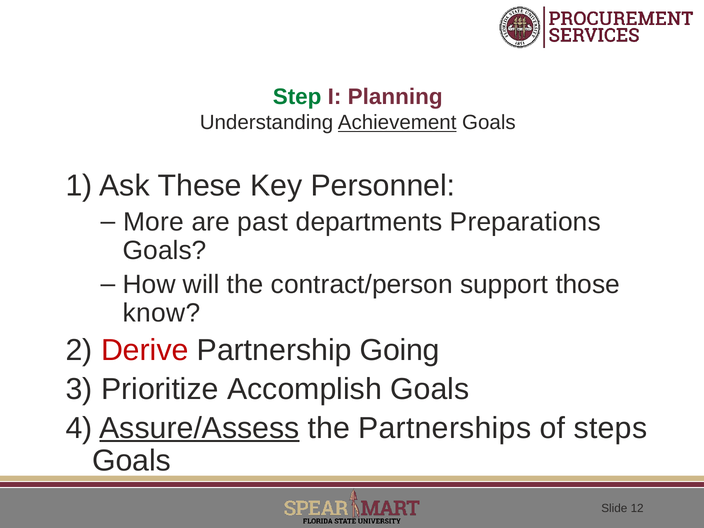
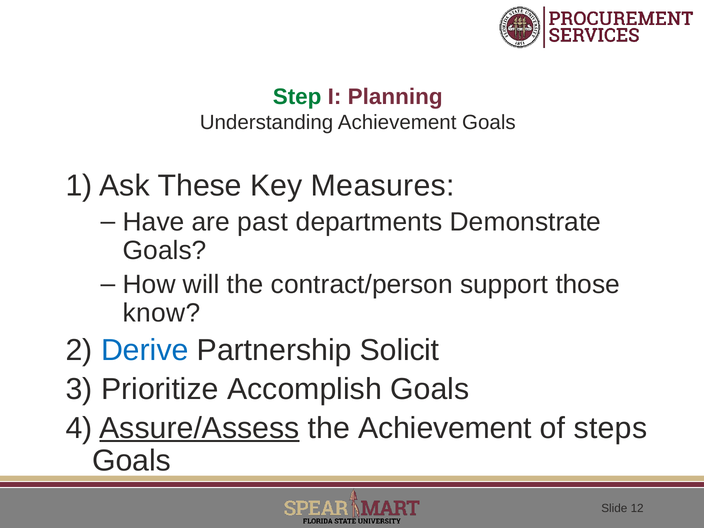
Achievement underline: present -> none (397, 123)
Personnel: Personnel -> Measures (383, 186)
More: More -> Have (154, 222)
Preparations: Preparations -> Demonstrate (525, 222)
Derive colour: red -> blue (145, 350)
Going: Going -> Solicit (400, 350)
the Partnerships: Partnerships -> Achievement (445, 428)
